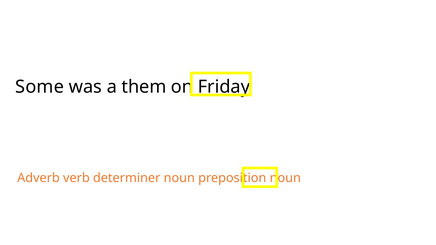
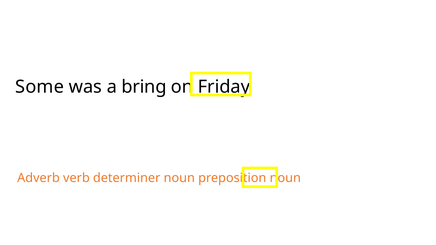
them: them -> bring (144, 87)
